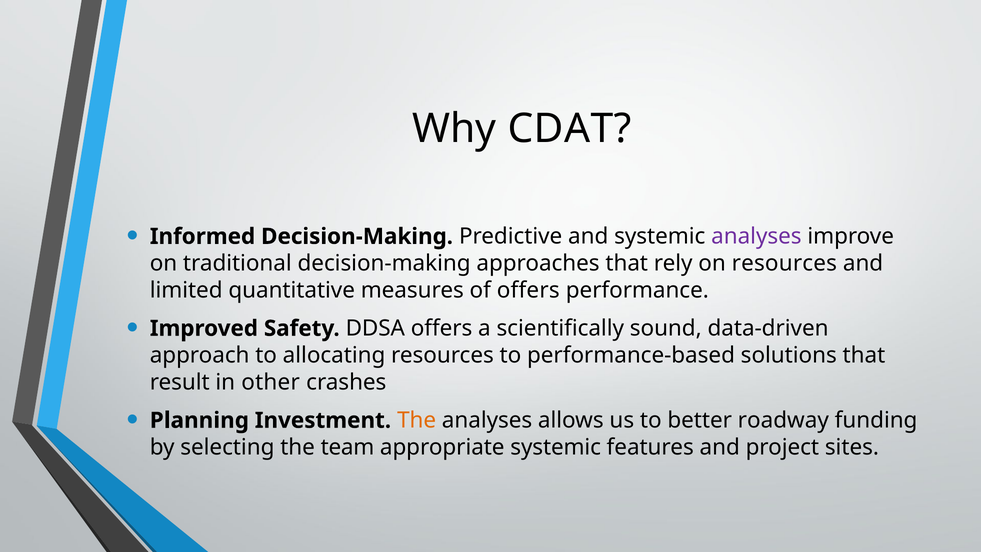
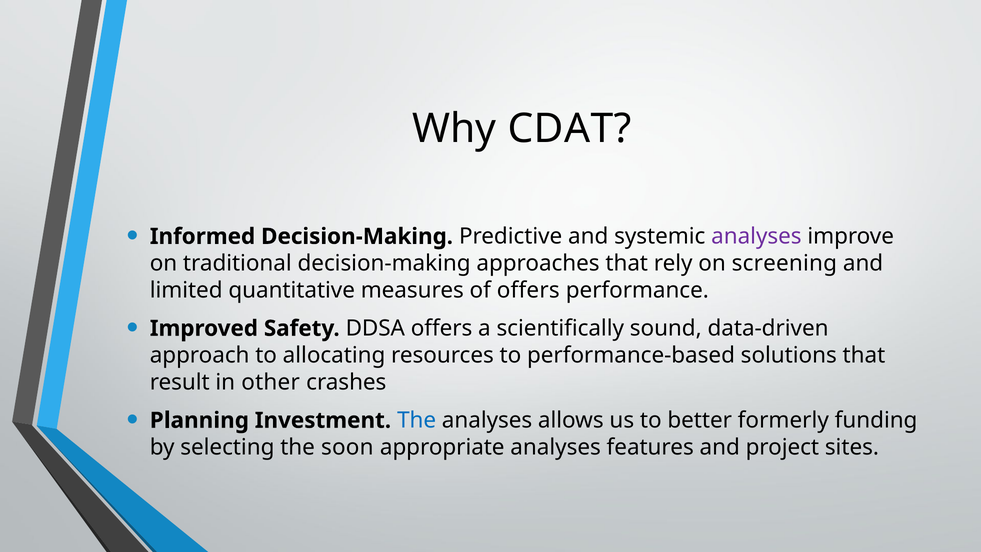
on resources: resources -> screening (784, 263)
The colour: orange -> blue (417, 420)
roadway: roadway -> formerly (783, 420)
team: team -> soon (347, 447)
appropriate systemic: systemic -> analyses (556, 447)
